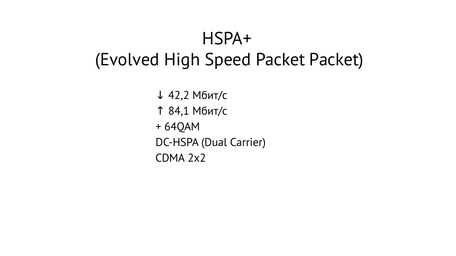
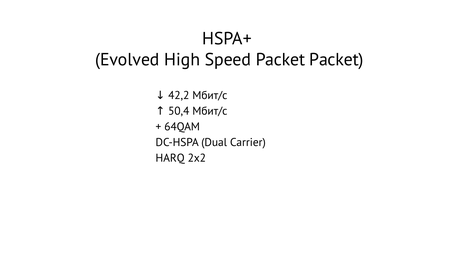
84,1: 84,1 -> 50,4 (179, 111)
CDMA: CDMA -> HARQ (170, 158)
